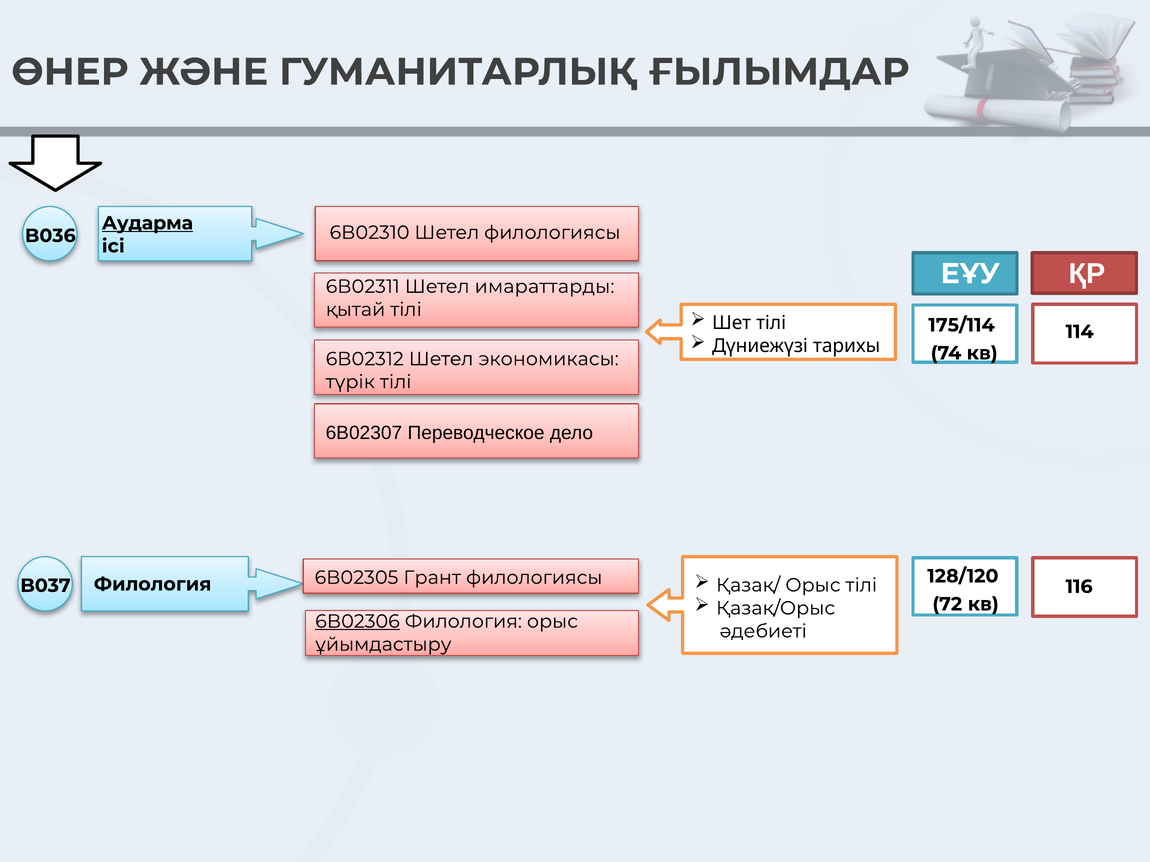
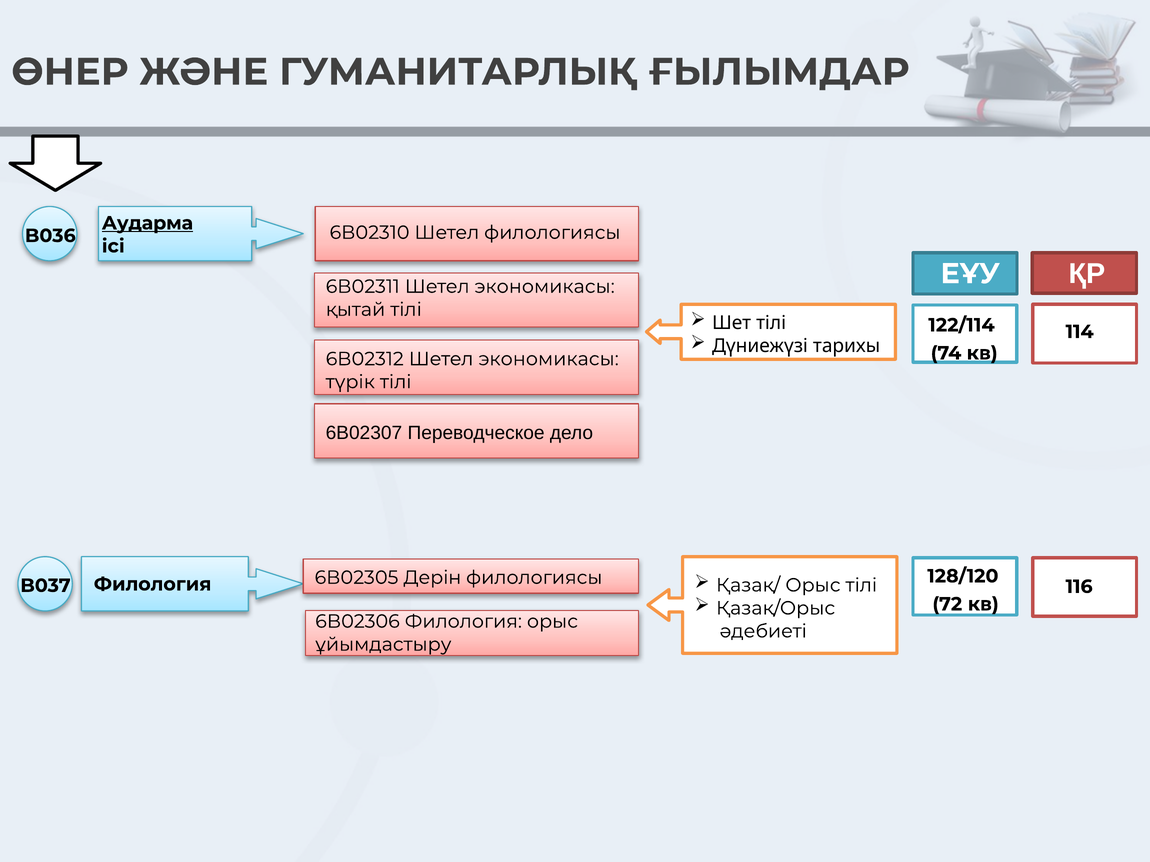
6В02311 Шетел имараттарды: имараттарды -> экономикасы (545, 287)
175/114: 175/114 -> 122/114 (961, 325)
Грант: Грант -> Дерін (432, 578)
6В02306 underline: present -> none (358, 622)
